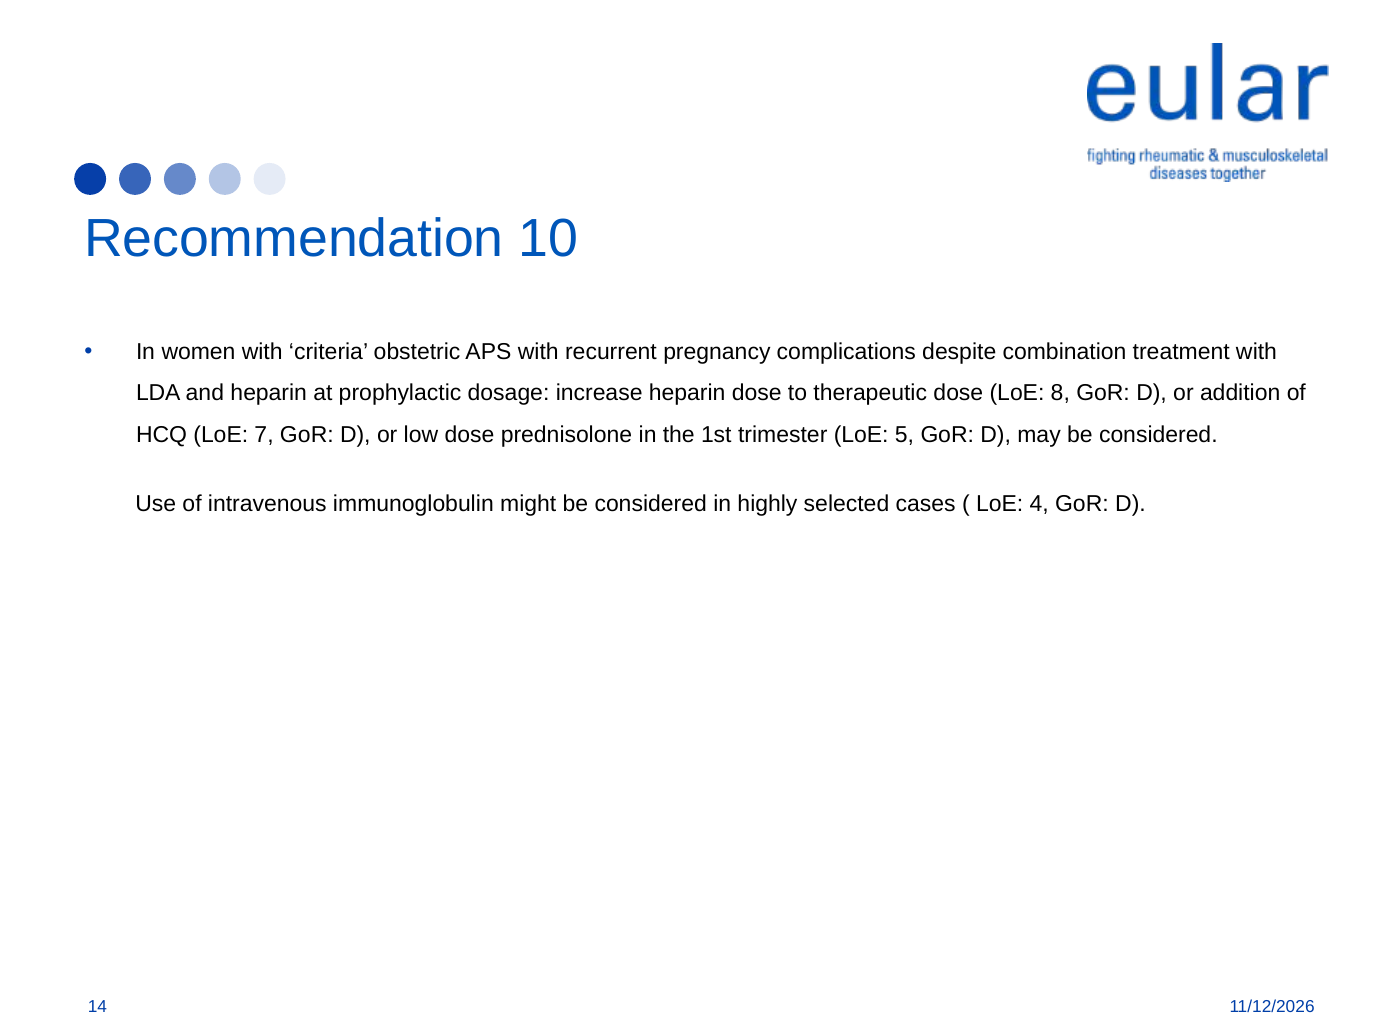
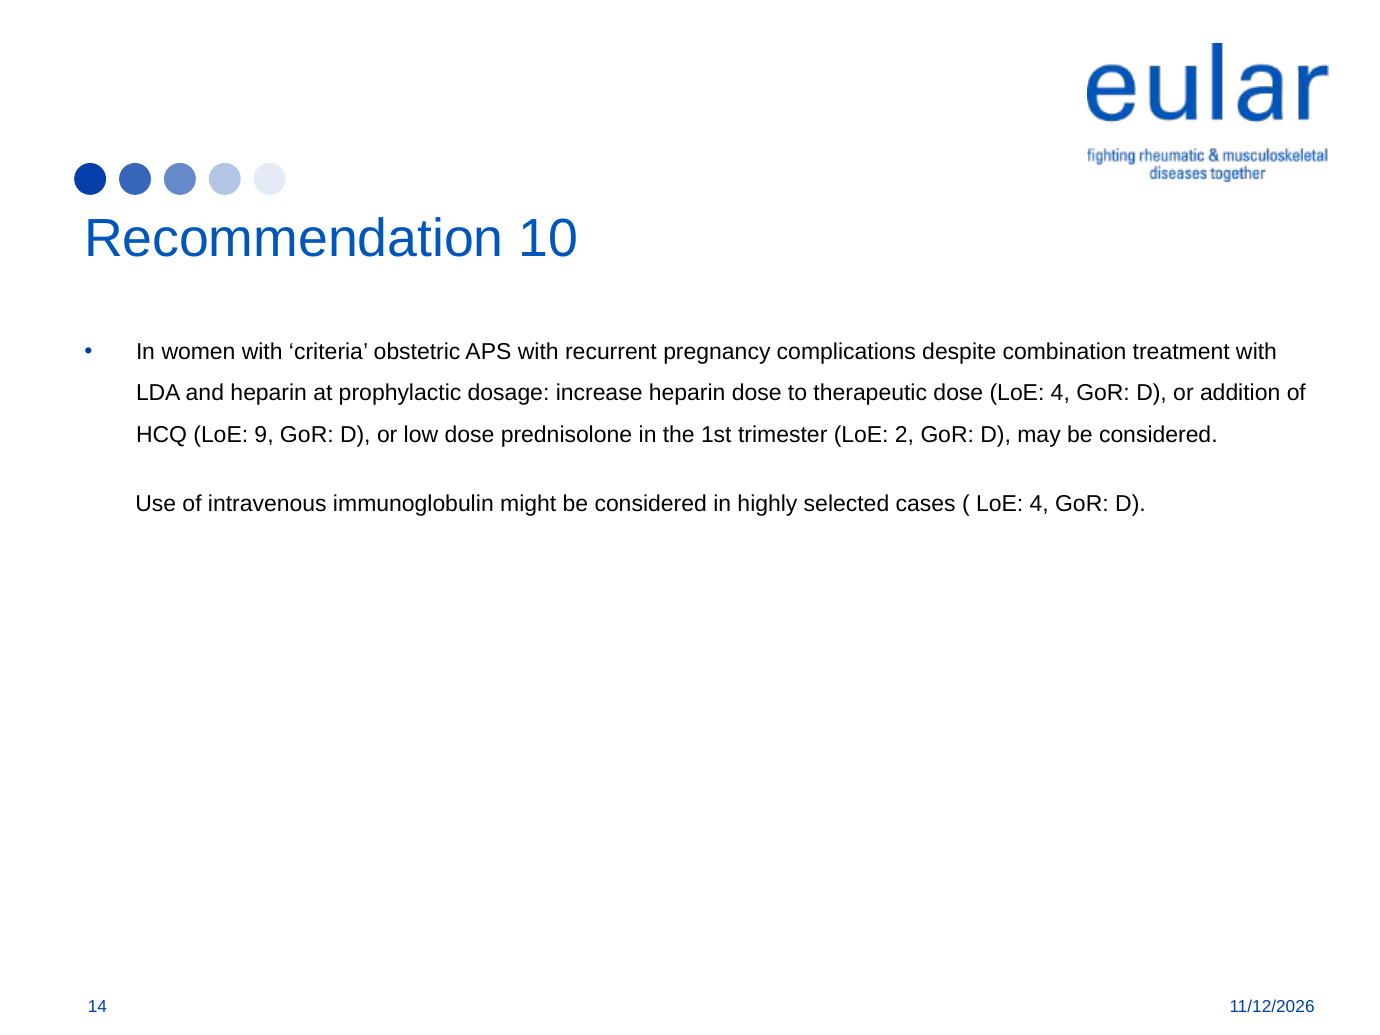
dose LoE 8: 8 -> 4 (1060, 393)
7: 7 -> 9 (264, 435)
5: 5 -> 2 (904, 435)
